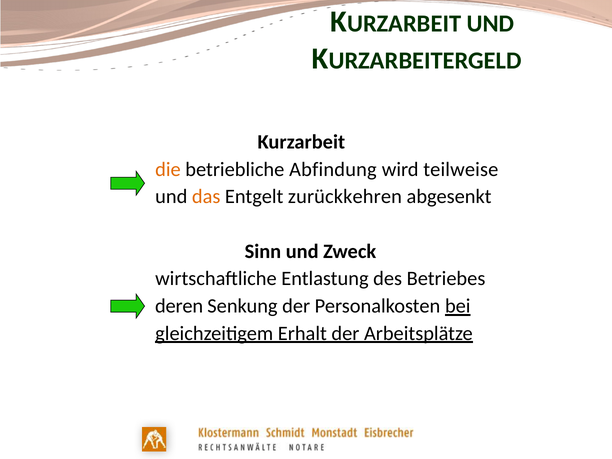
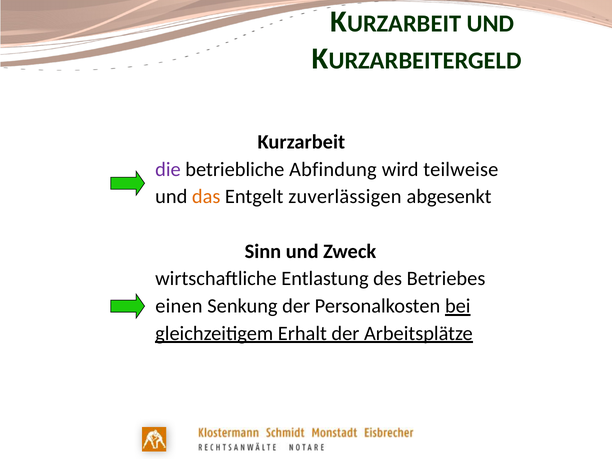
die colour: orange -> purple (168, 169)
zurückkehren: zurückkehren -> zuverlässigen (345, 197)
deren: deren -> einen (179, 306)
